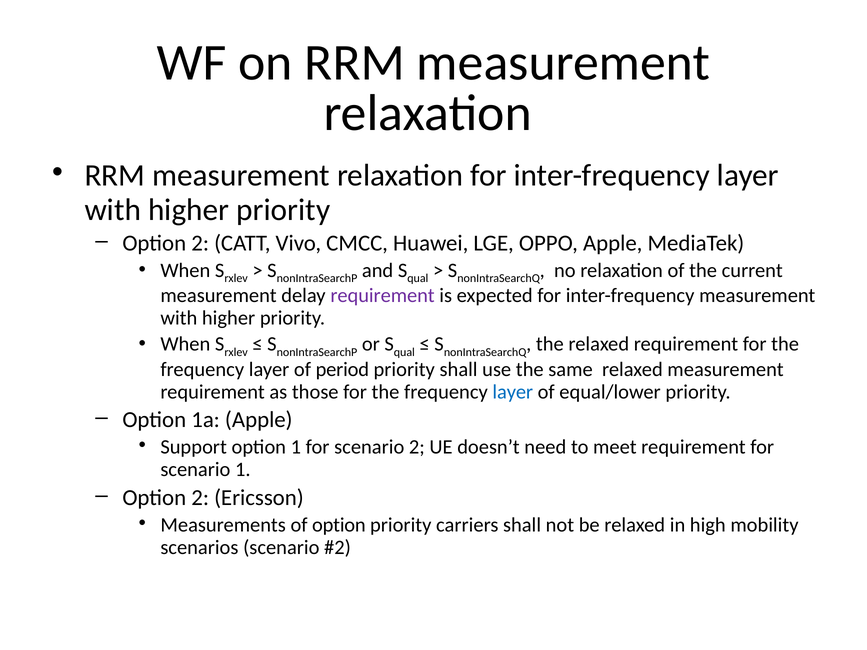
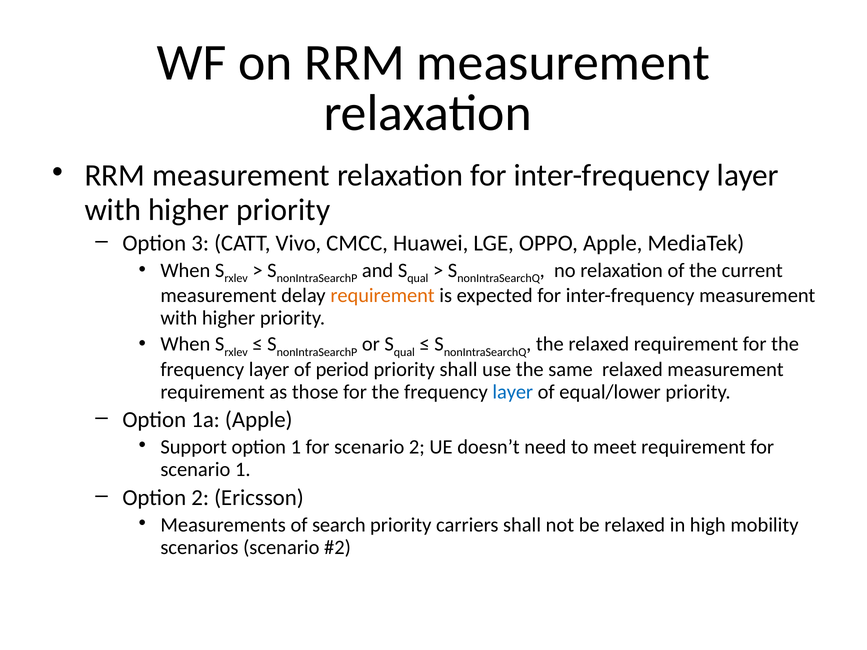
2: 2 -> 3 (200, 243)
requirement colour: purple -> orange (383, 296)
of option: option -> search (339, 525)
